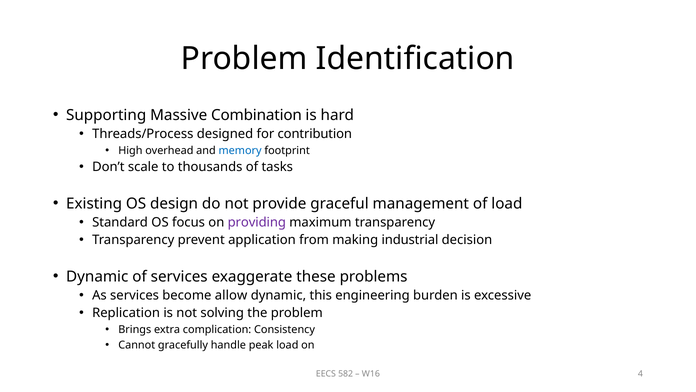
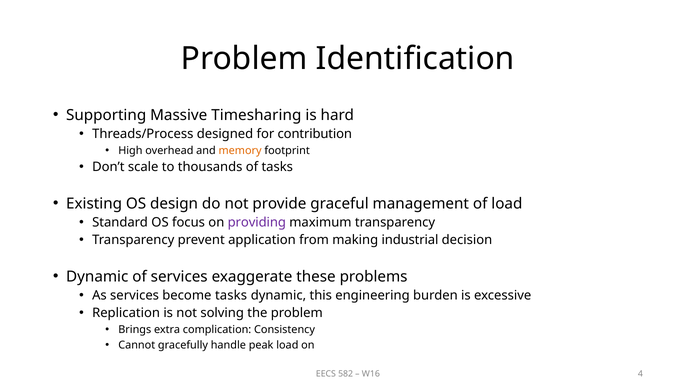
Combination: Combination -> Timesharing (256, 115)
memory colour: blue -> orange (240, 150)
become allow: allow -> tasks (231, 295)
